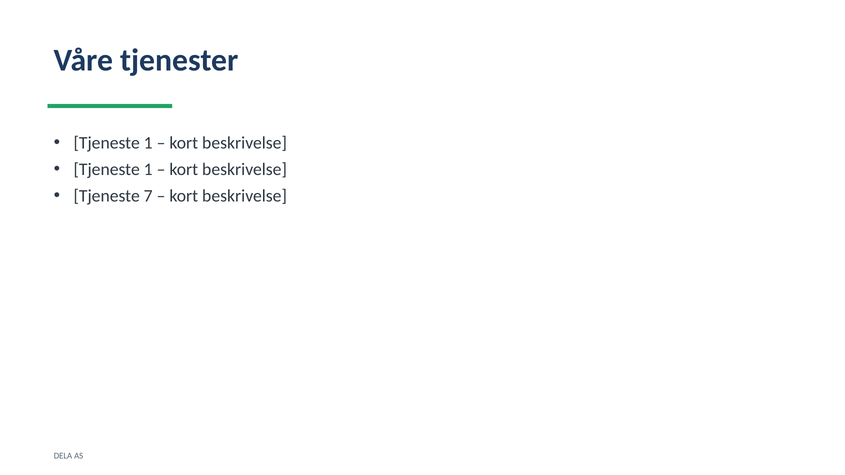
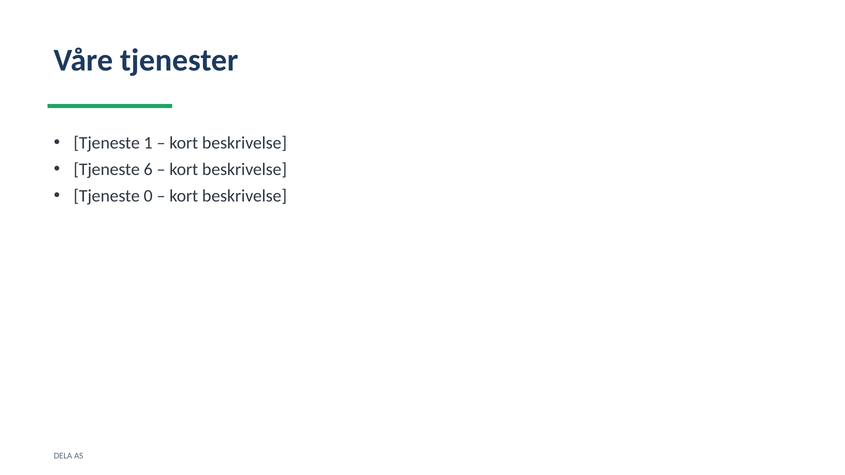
1: 1 -> 6 (148, 170)
7: 7 -> 0 (148, 196)
